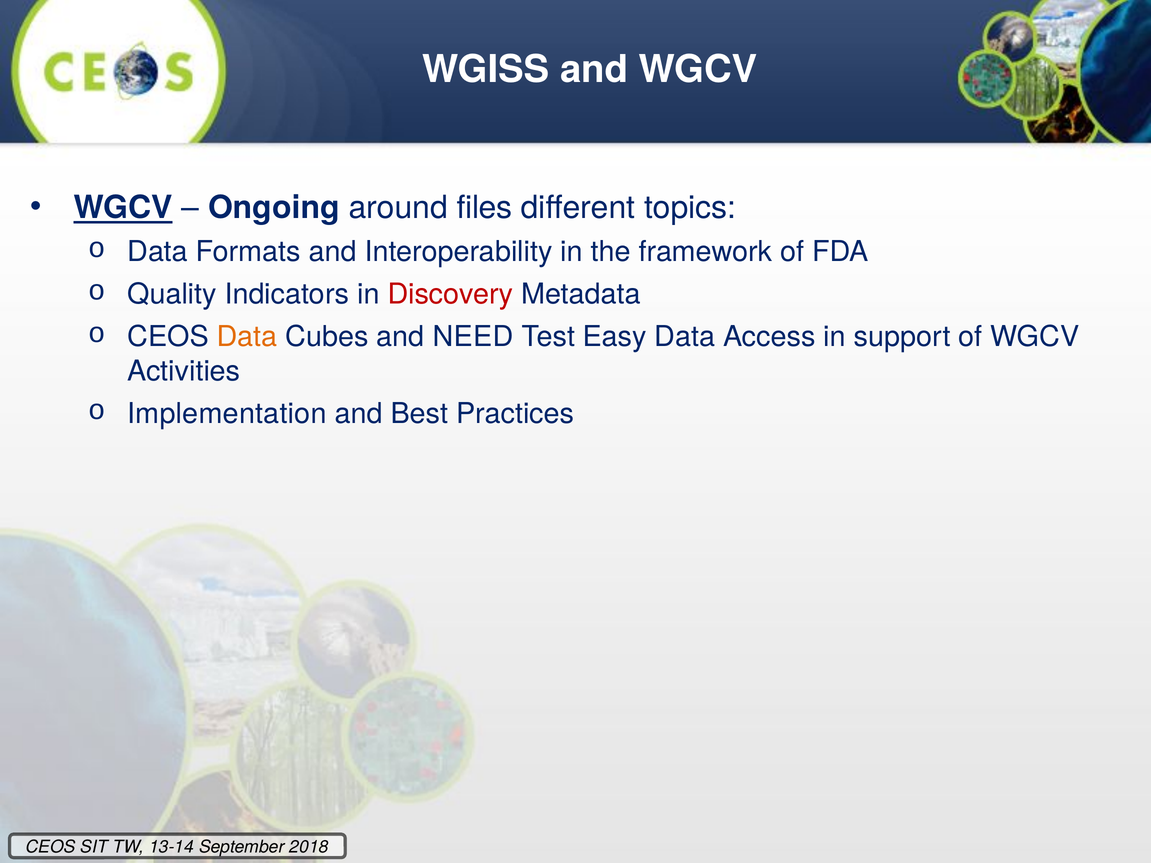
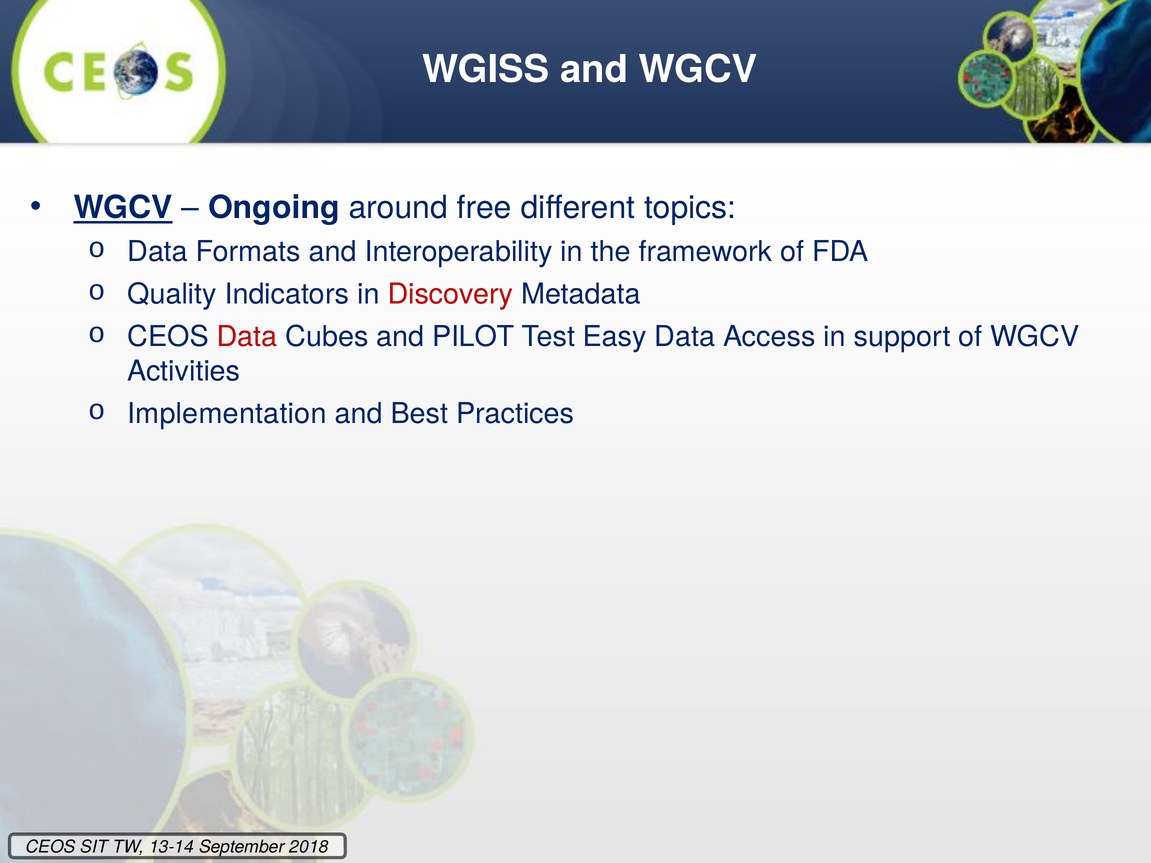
files: files -> free (484, 208)
Data colour: orange -> red (247, 337)
NEED: NEED -> PILOT (473, 337)
